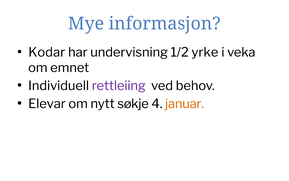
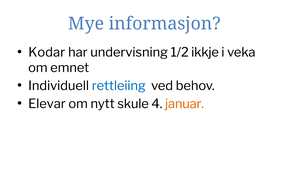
yrke: yrke -> ikkje (205, 52)
rettleiing colour: purple -> blue (119, 86)
søkje: søkje -> skule (133, 104)
